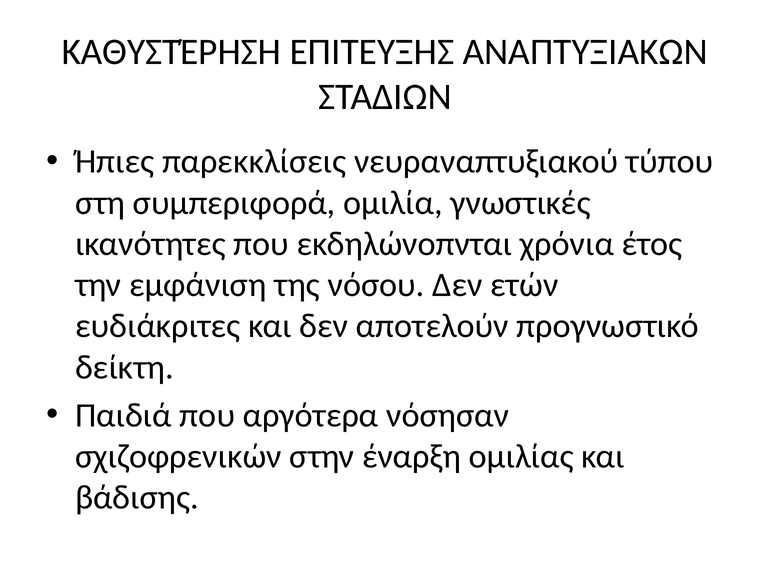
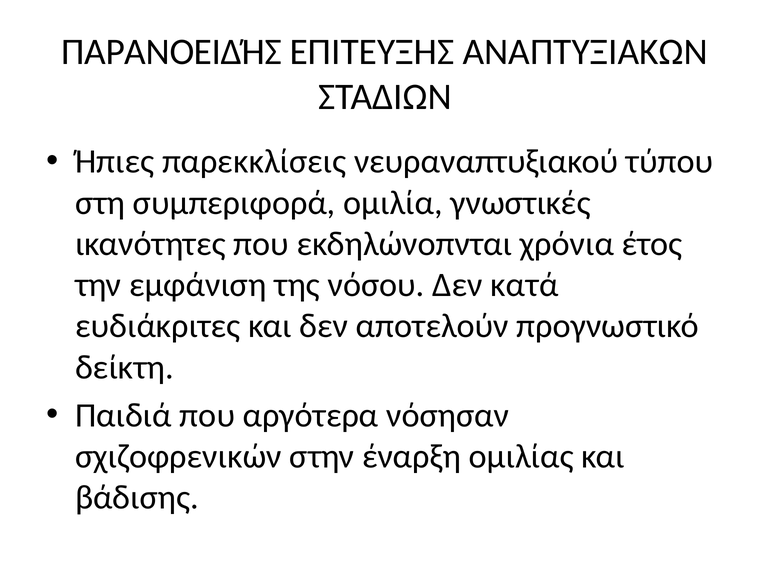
ΚΑΘΥΣΤΈΡΗΣΗ: ΚΑΘΥΣΤΈΡΗΣΗ -> ΠΑΡΑΝΟΕΙΔΉΣ (171, 52)
ετών: ετών -> κατά (524, 285)
